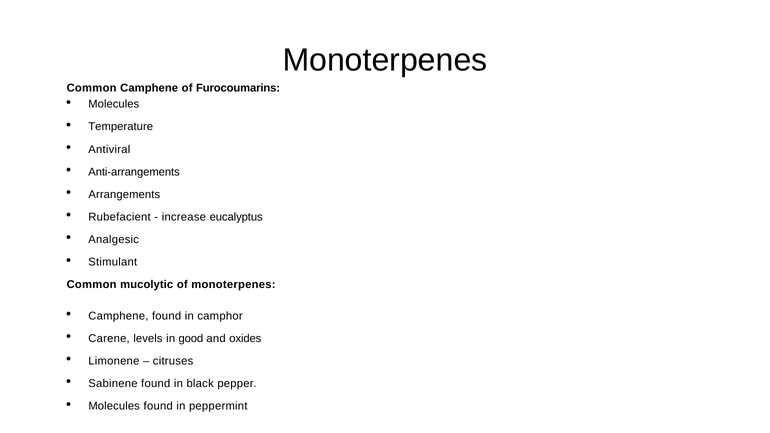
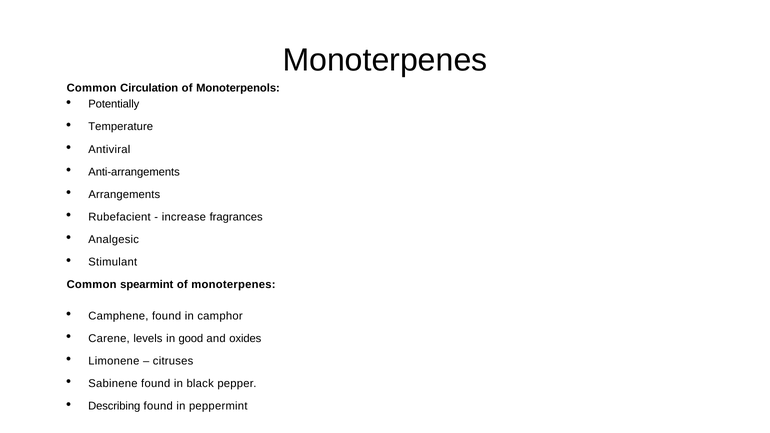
Common Camphene: Camphene -> Circulation (149, 88)
Furocoumarins: Furocoumarins -> Monoterpenols (238, 88)
Molecules: Molecules -> Potentially (114, 104)
eucalyptus: eucalyptus -> fragrances (236, 217)
mucolytic: mucolytic -> spearmint (147, 285)
Molecules: Molecules -> Describing (114, 406)
